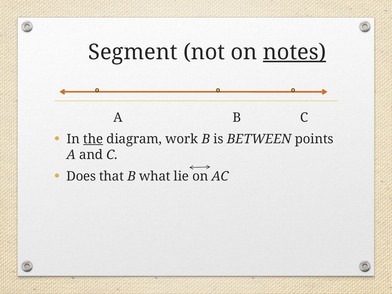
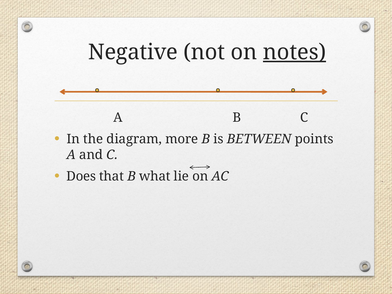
Segment: Segment -> Negative (133, 52)
the underline: present -> none (93, 139)
work: work -> more (182, 139)
